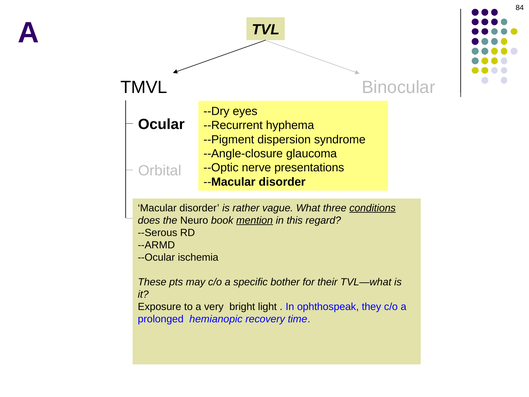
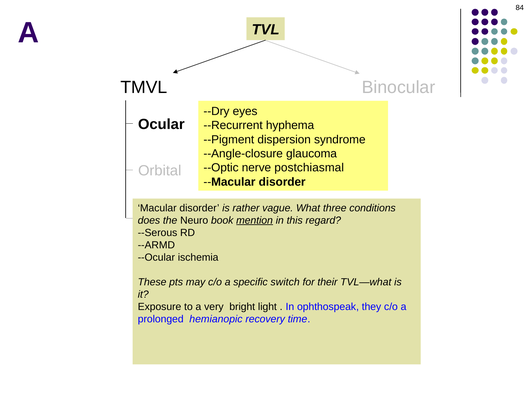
presentations: presentations -> postchiasmal (309, 168)
conditions underline: present -> none (373, 208)
bother: bother -> switch (285, 282)
